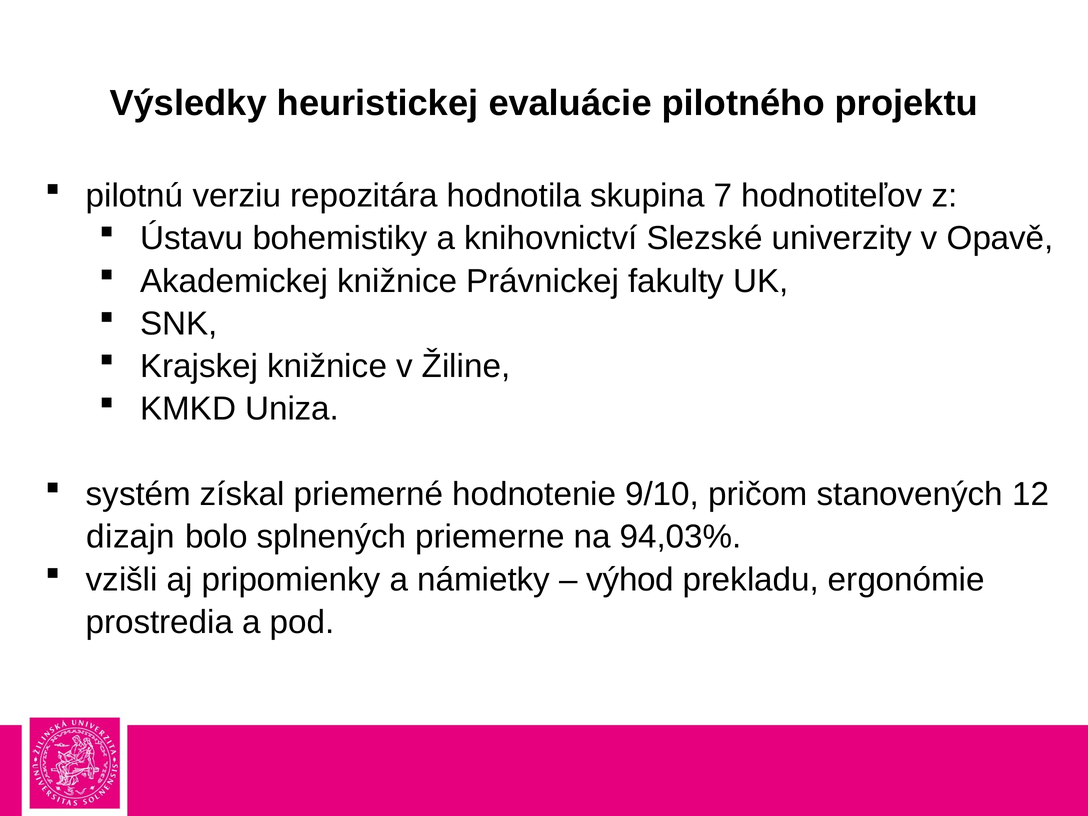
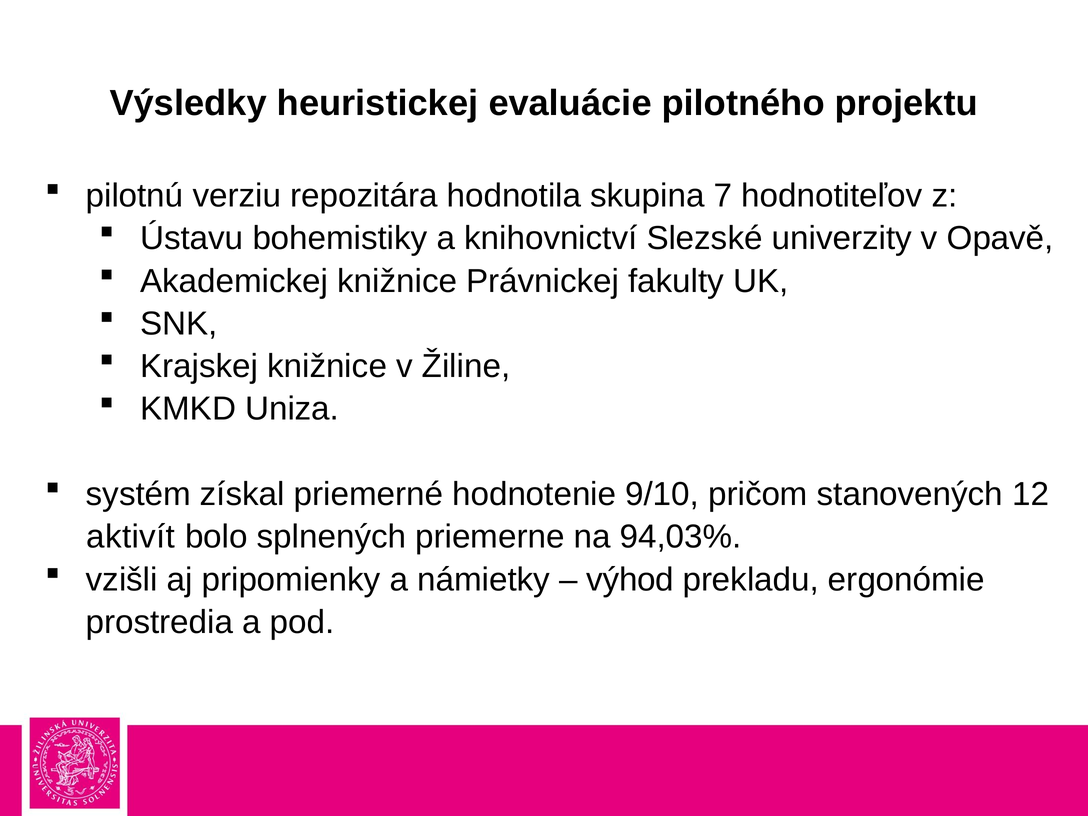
dizajn: dizajn -> aktivít (131, 537)
